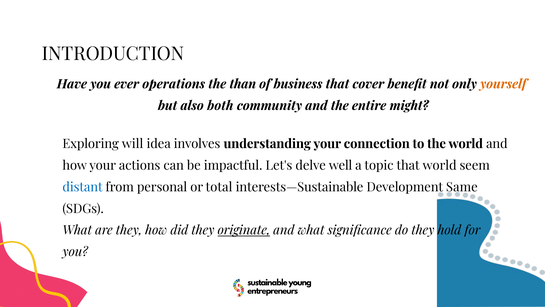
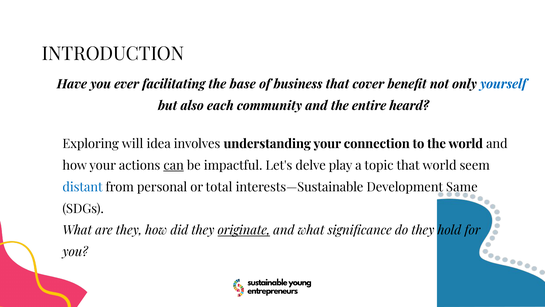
operations: operations -> facilitating (174, 84)
than: than -> base (243, 84)
yourself colour: orange -> blue (503, 84)
both: both -> each (220, 106)
might: might -> heard (409, 106)
can underline: none -> present (174, 165)
well: well -> play (341, 165)
